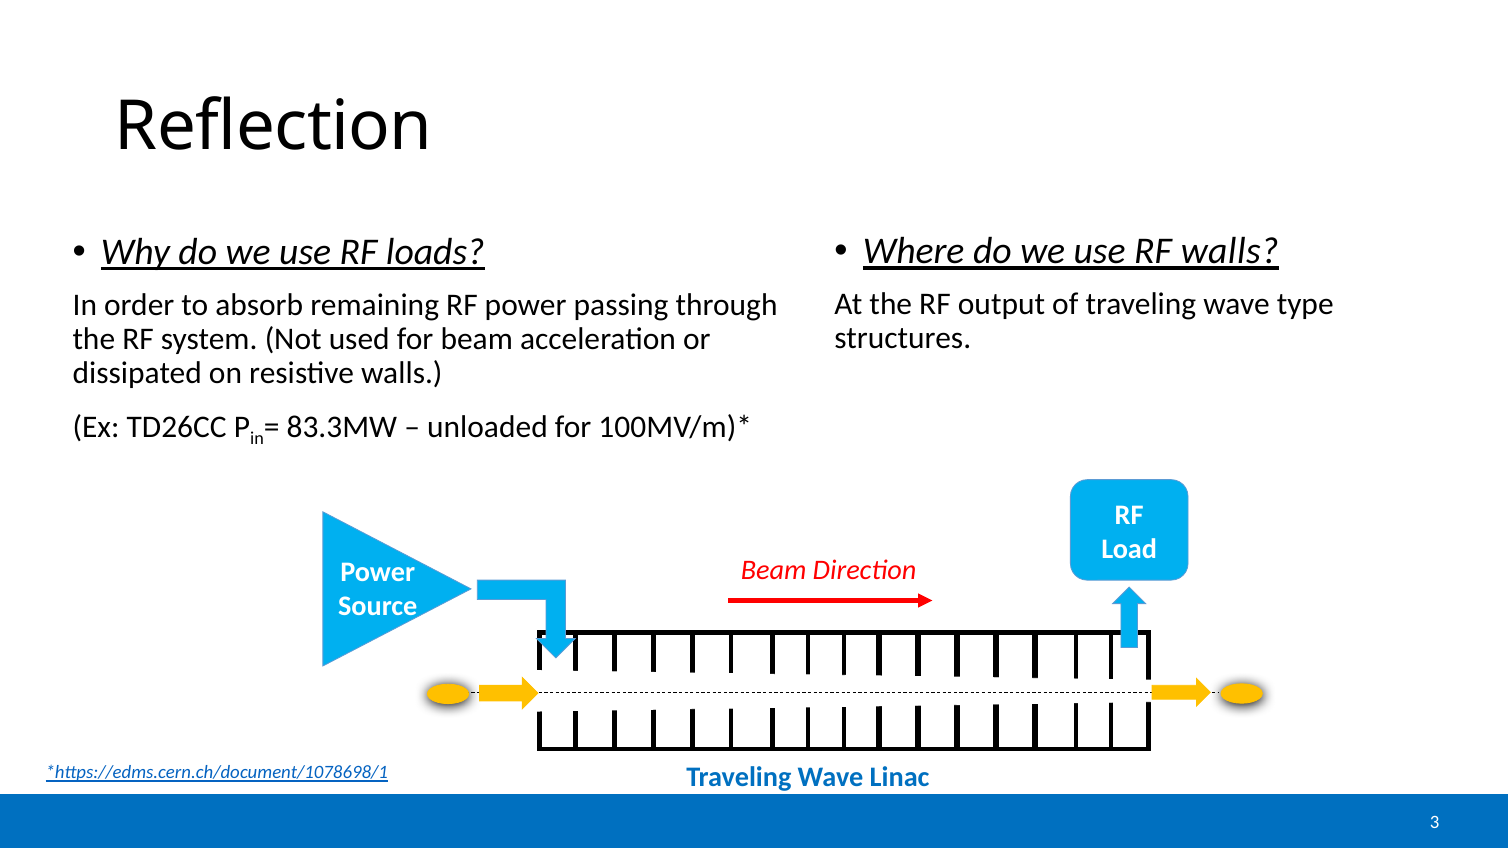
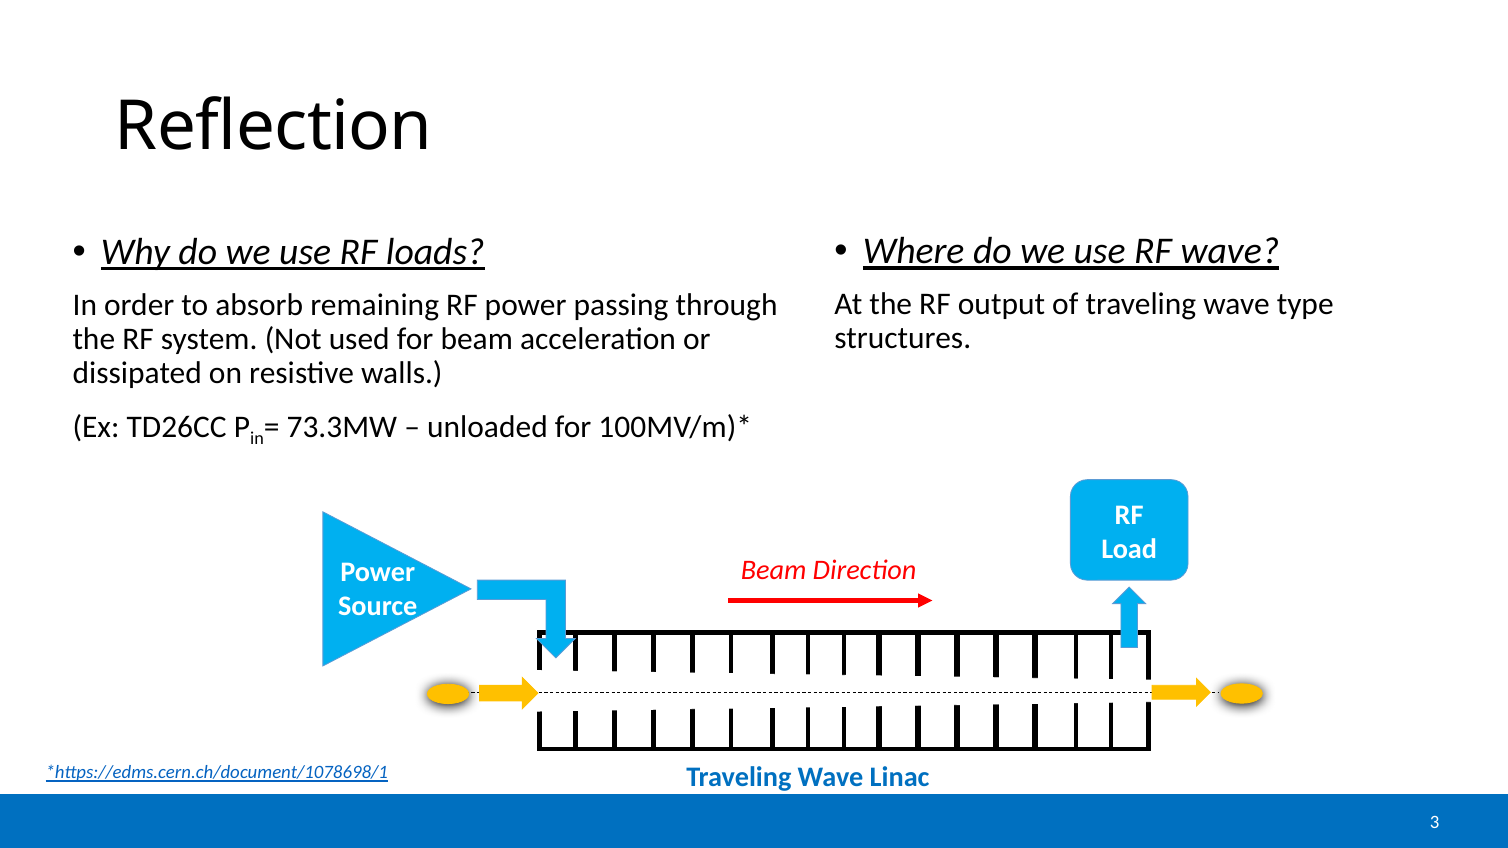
RF walls: walls -> wave (1230, 252)
83.3MW: 83.3MW -> 73.3MW (342, 427)
